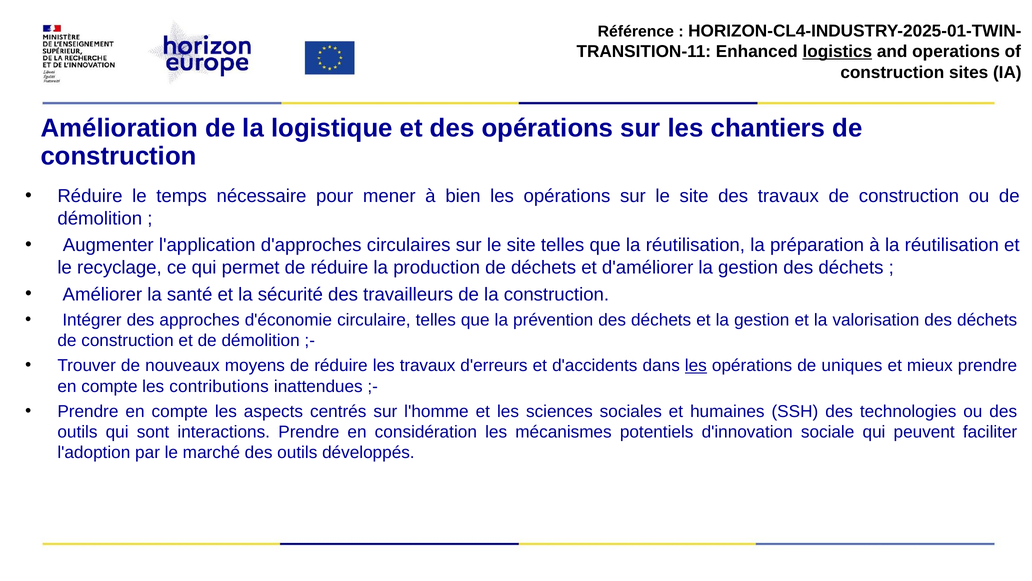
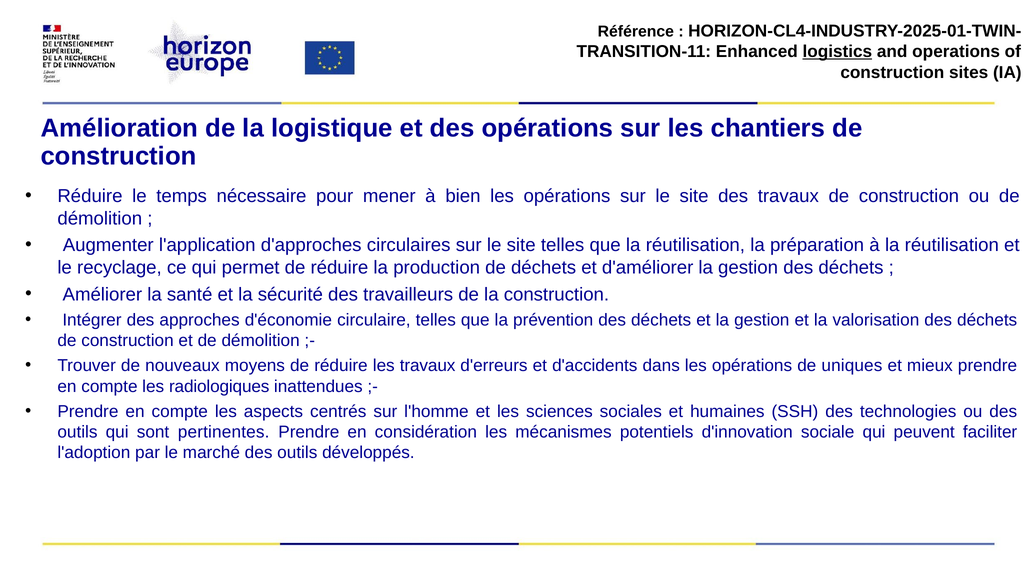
les underline: present -> none (696, 365)
contributions: contributions -> radiologiques (219, 386)
interactions: interactions -> pertinentes (224, 432)
